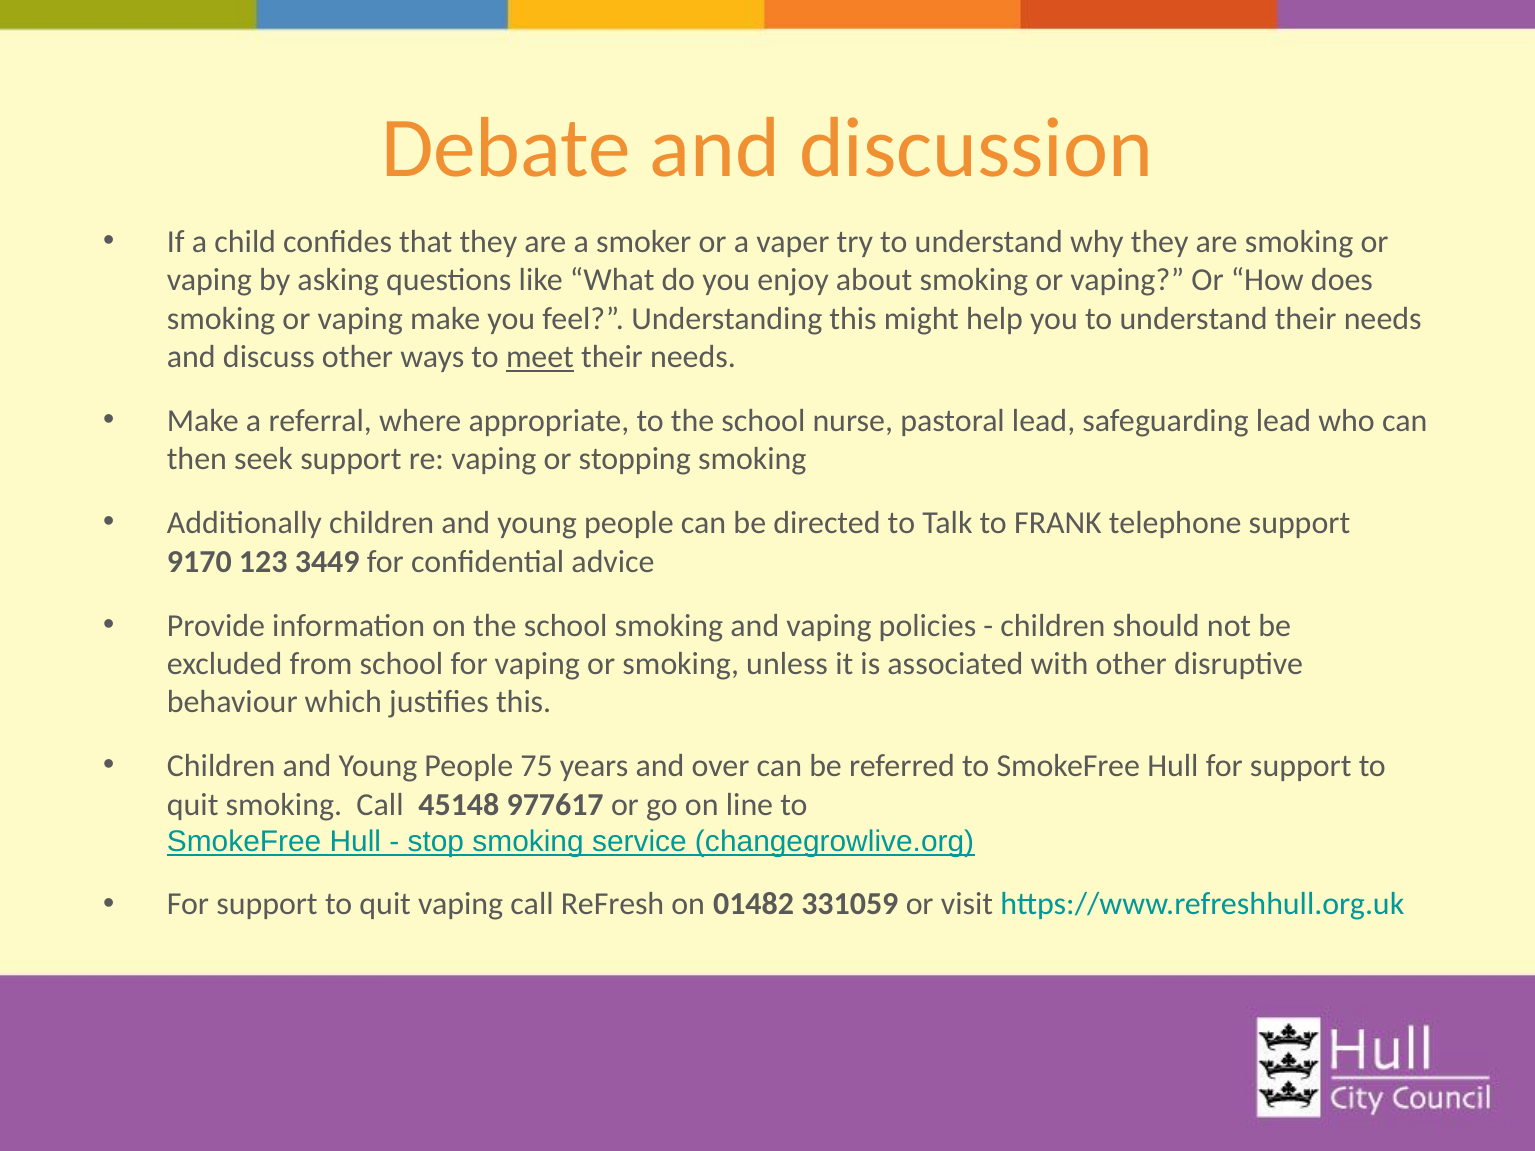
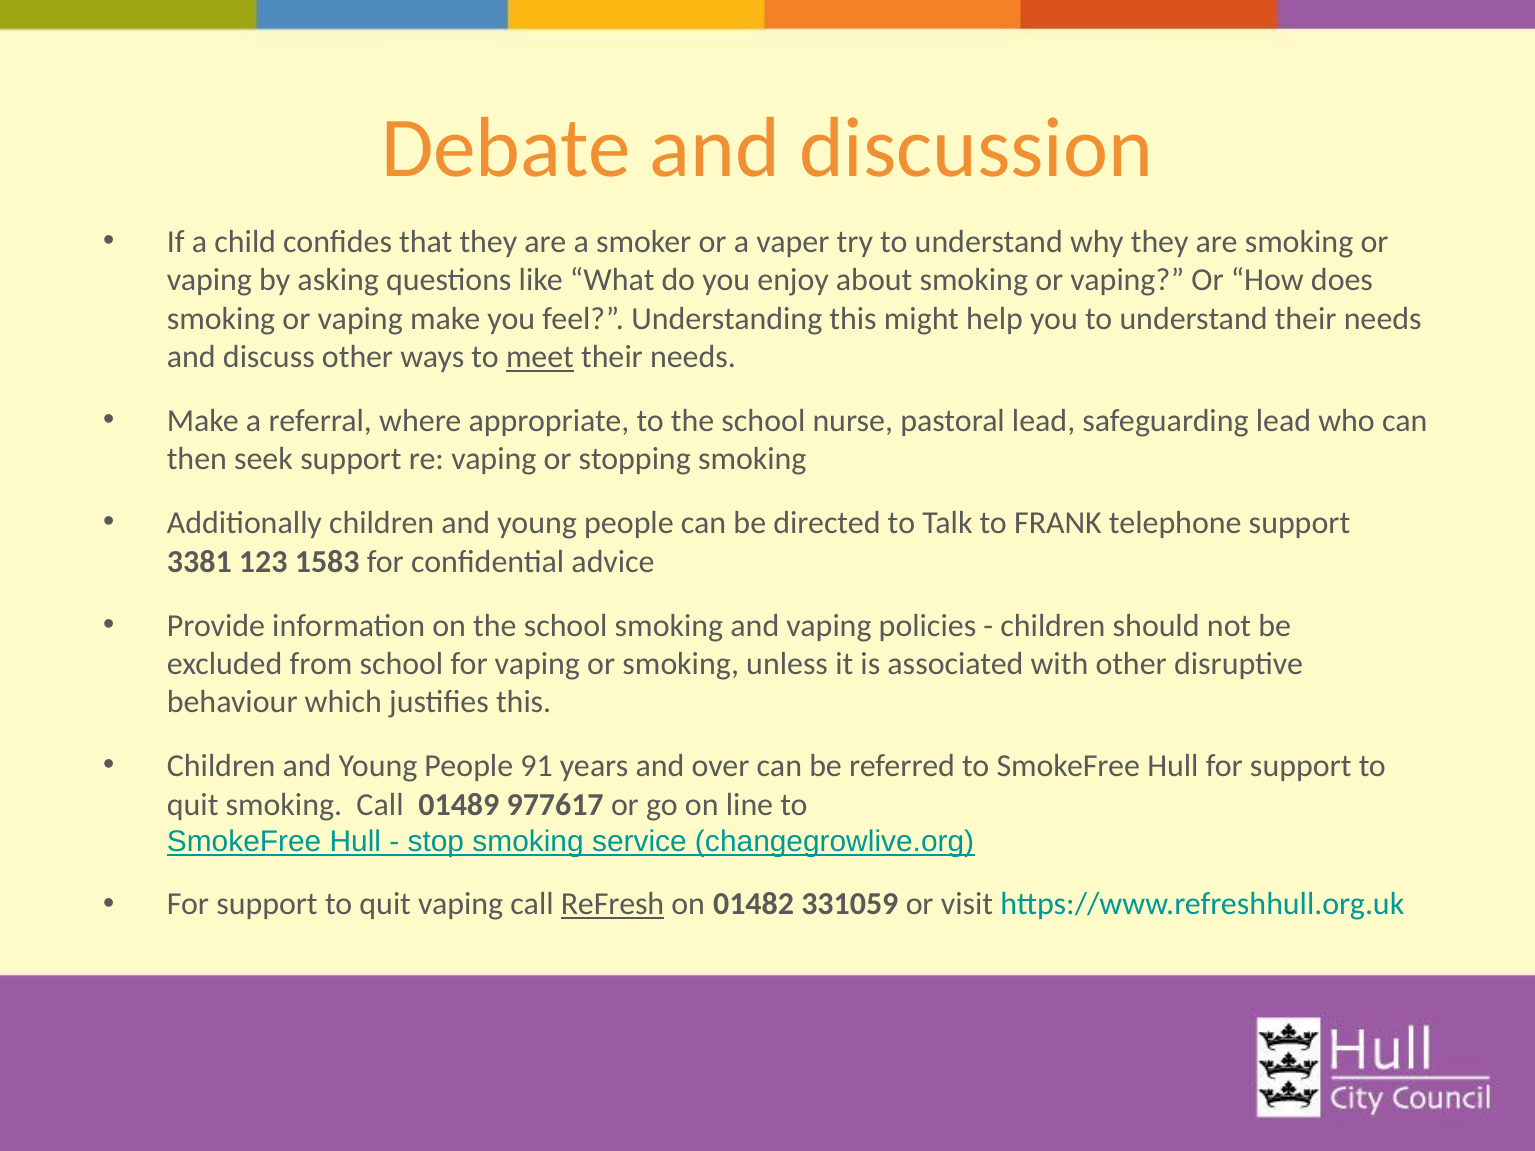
9170: 9170 -> 3381 (199, 562)
3449: 3449 -> 1583 (327, 562)
75: 75 -> 91 (537, 766)
45148: 45148 -> 01489 (459, 805)
ReFresh underline: none -> present (613, 905)
